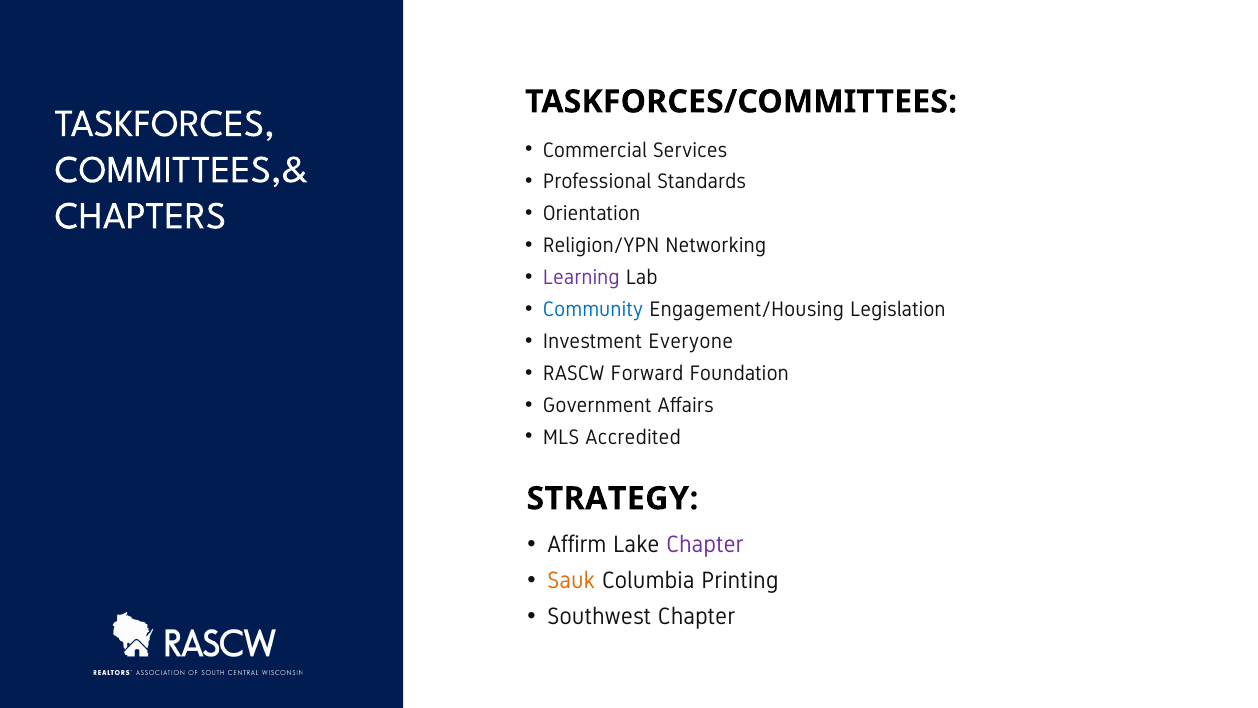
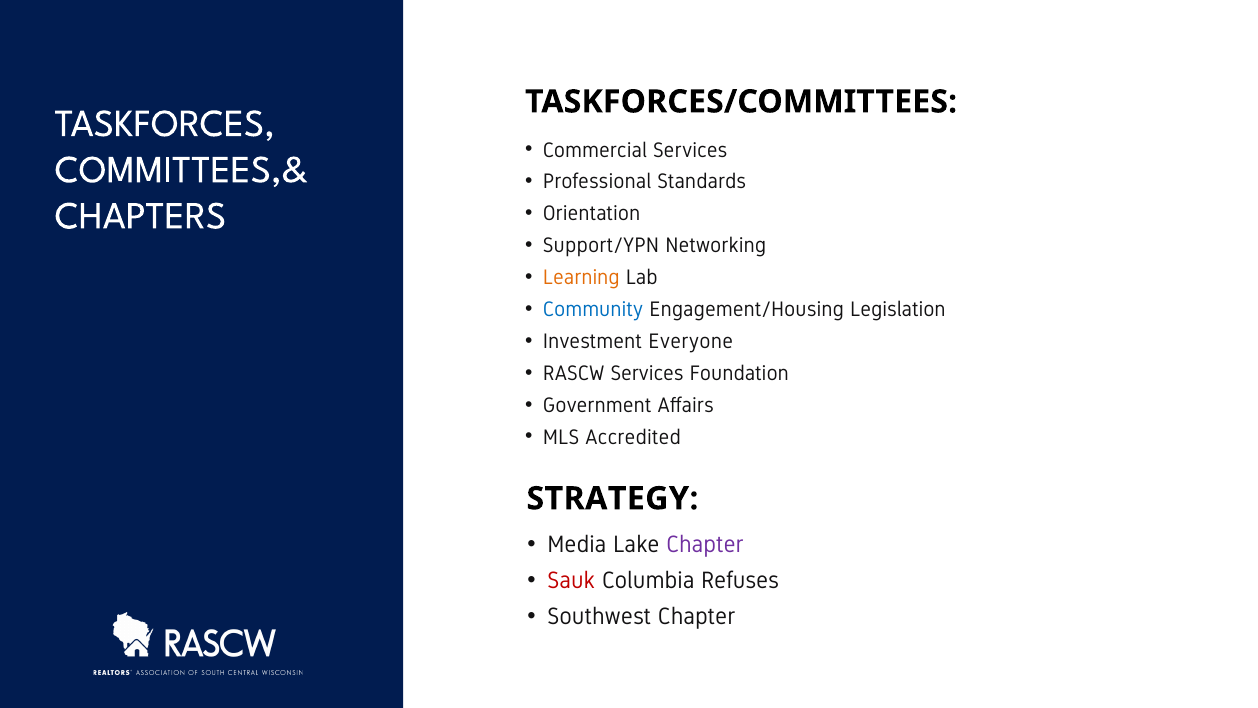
Religion/YPN: Religion/YPN -> Support/YPN (601, 246)
Learning colour: purple -> orange (581, 278)
RASCW Forward: Forward -> Services (647, 373)
Affirm: Affirm -> Media (577, 545)
Sauk colour: orange -> red (571, 581)
Printing: Printing -> Refuses (740, 581)
